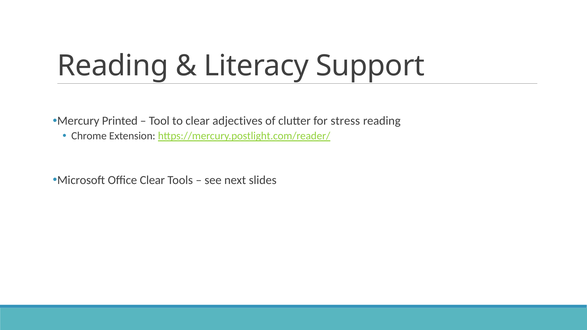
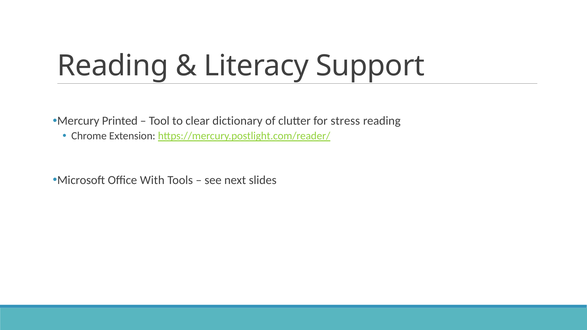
adjectives: adjectives -> dictionary (238, 121)
Office Clear: Clear -> With (152, 180)
